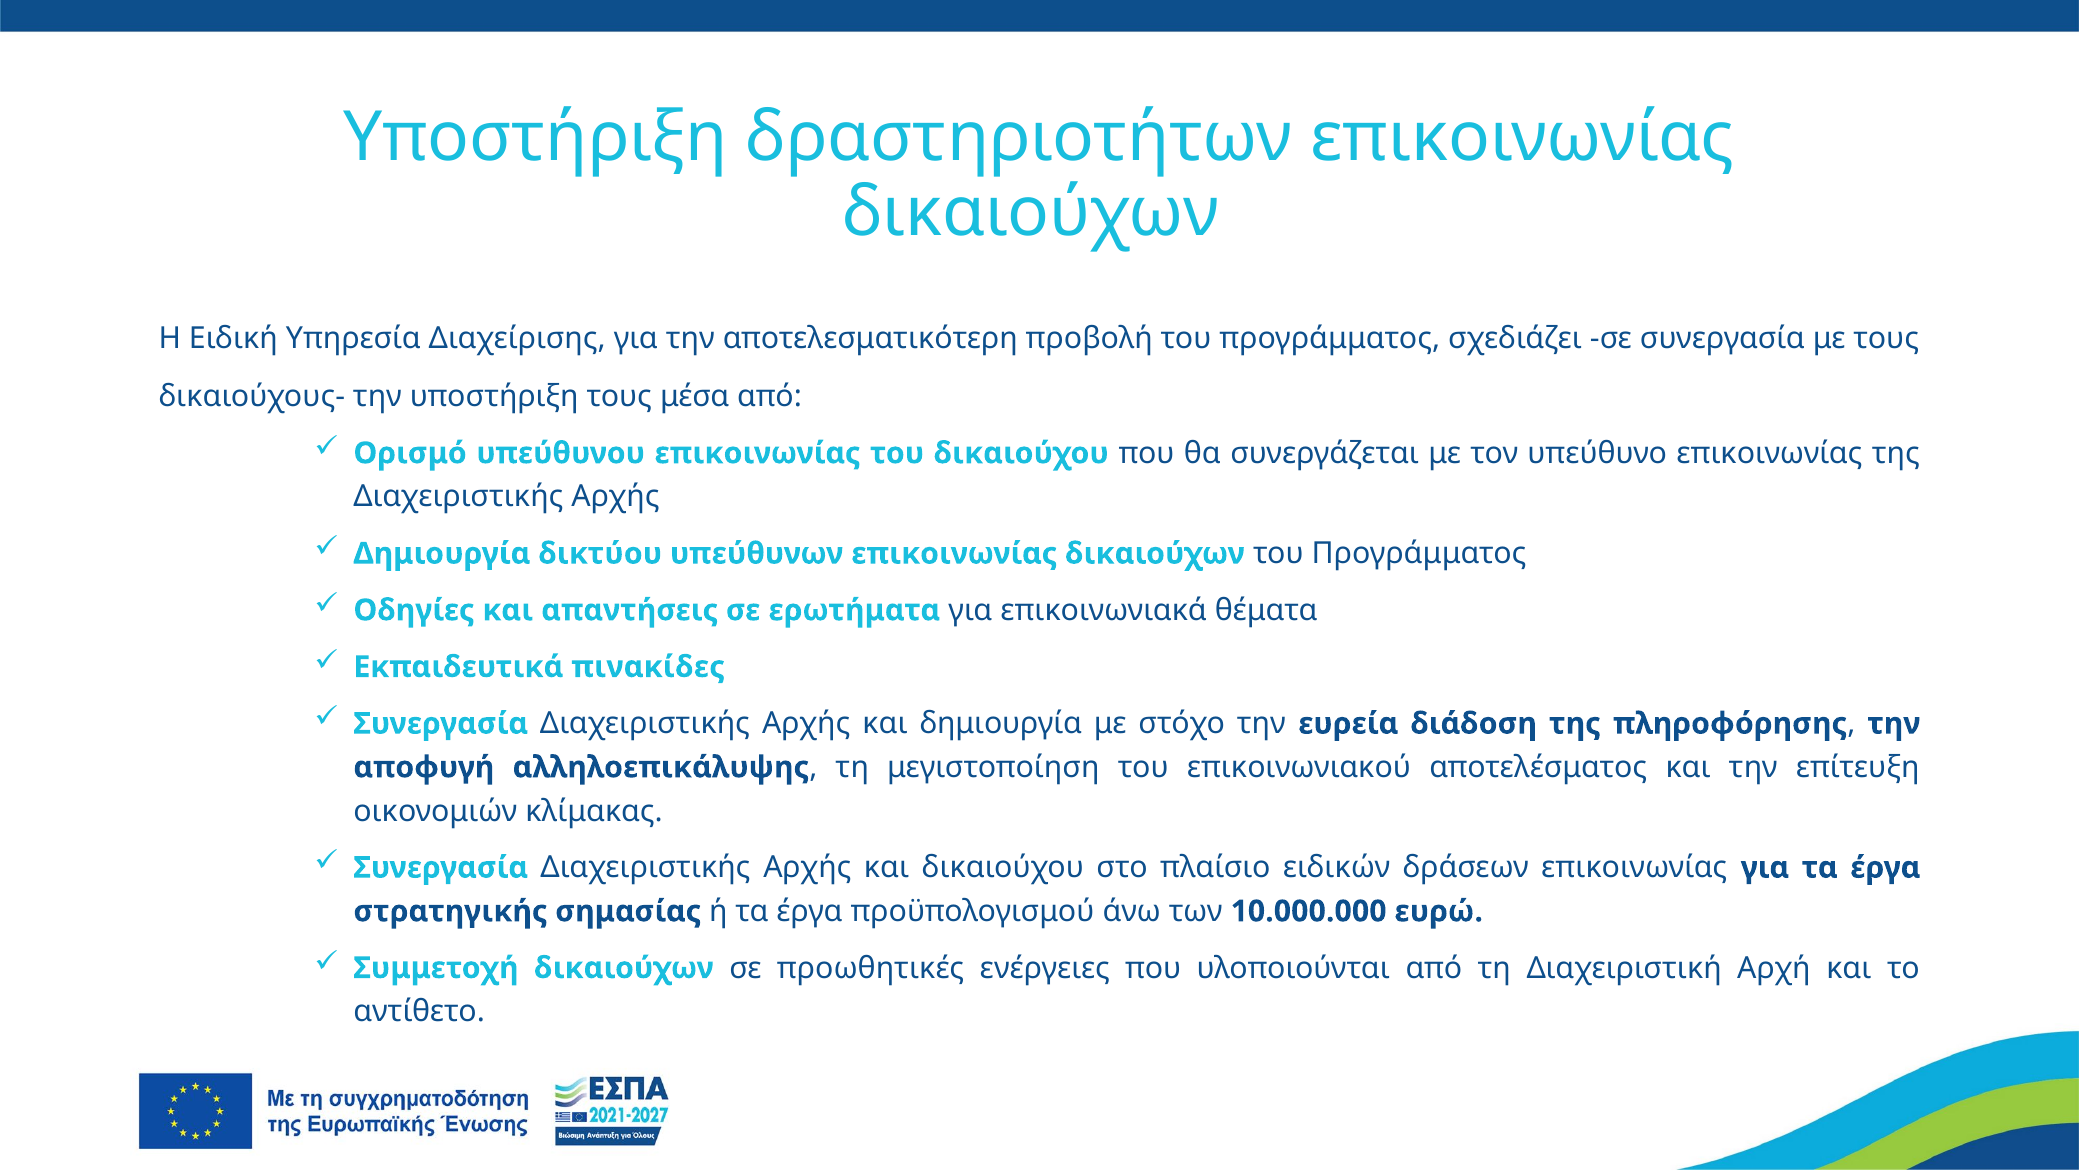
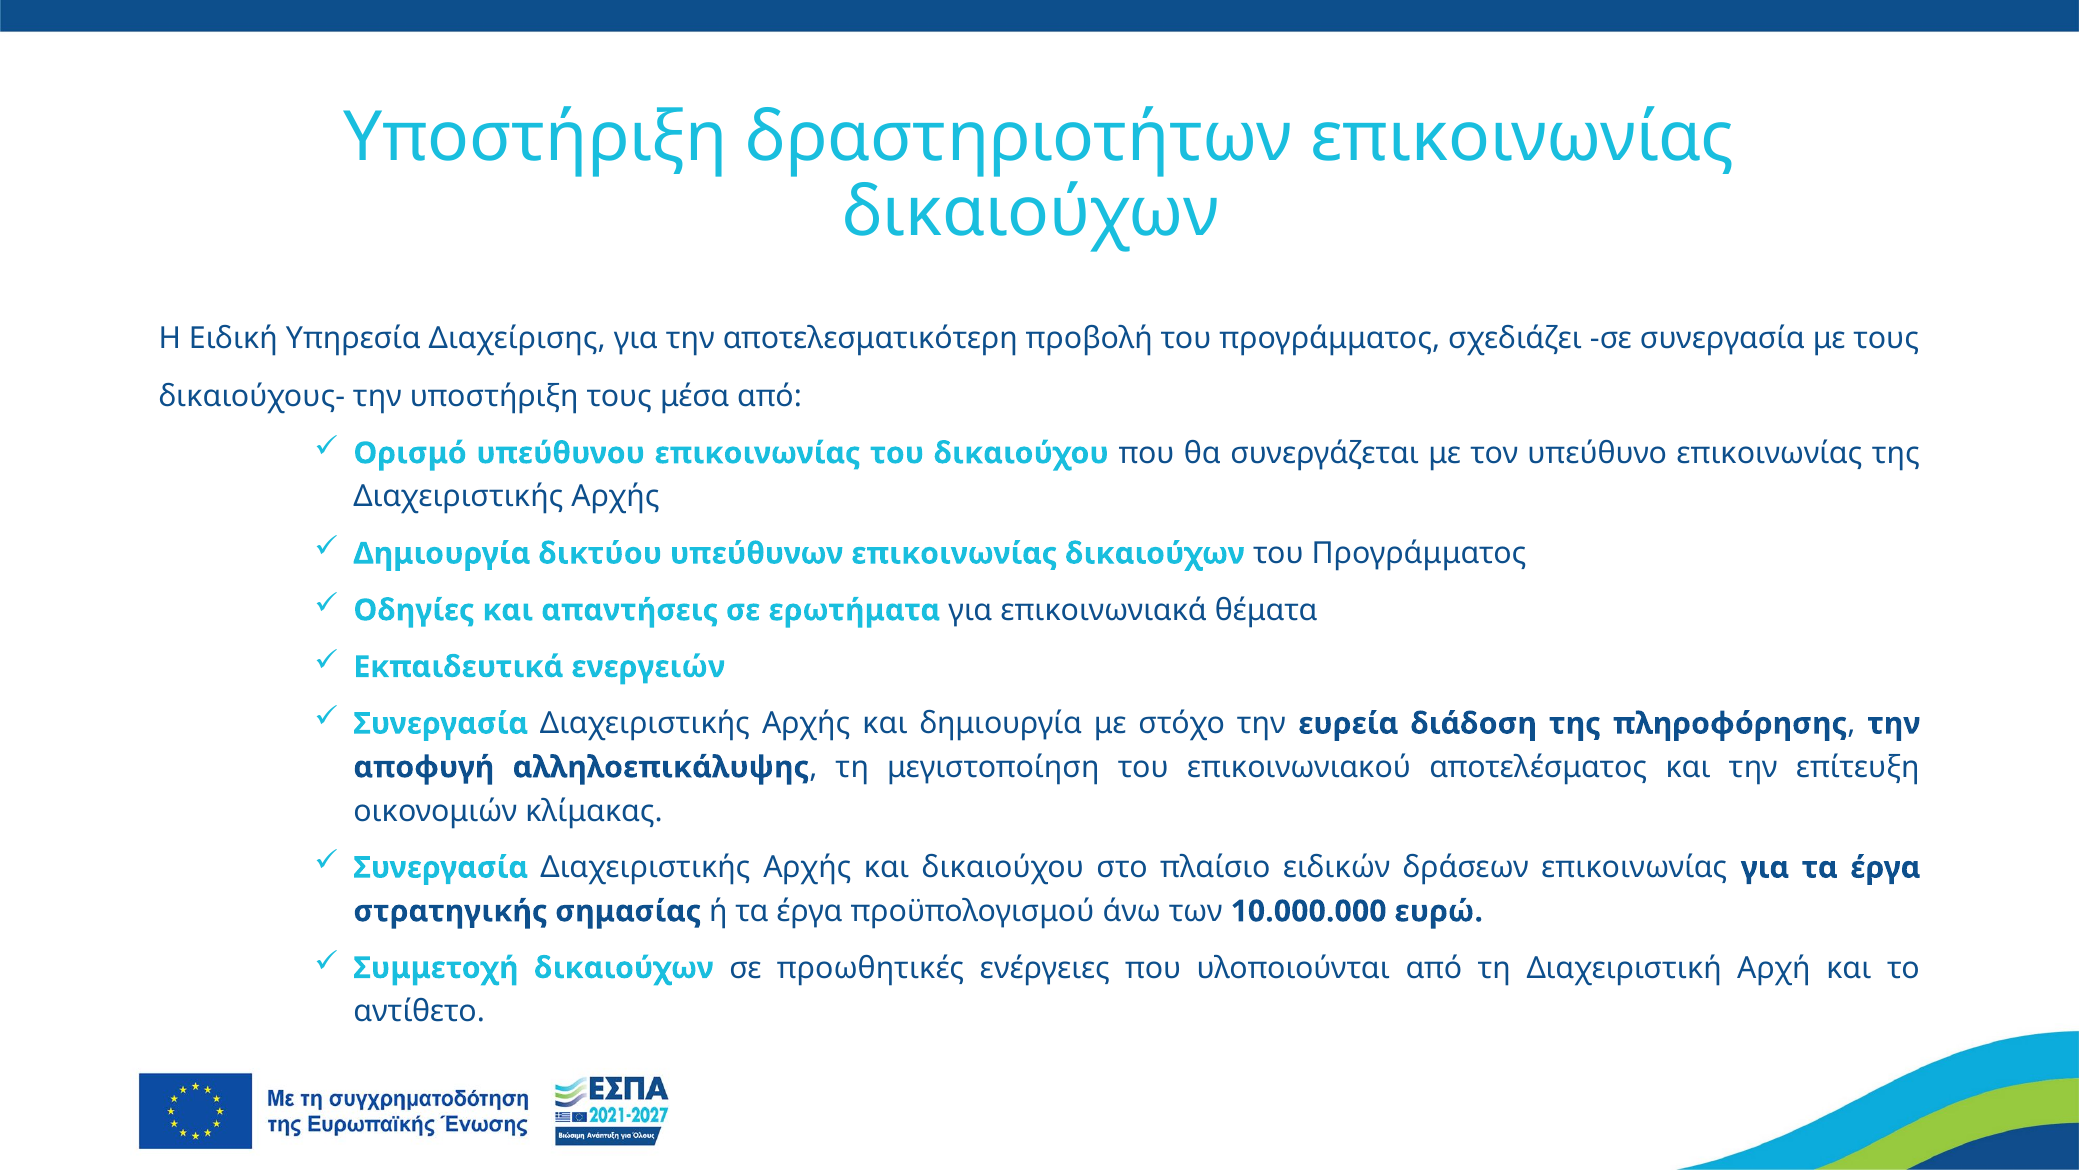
πινακίδες: πινακίδες -> ενεργειών (648, 667)
